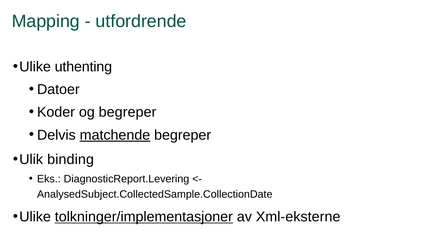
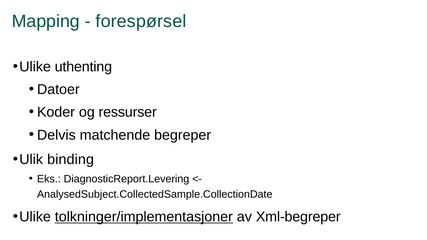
utfordrende: utfordrende -> forespørsel (141, 21)
og begreper: begreper -> ressurser (128, 112)
matchende underline: present -> none (115, 135)
Xml-eksterne: Xml-eksterne -> Xml-begreper (298, 217)
